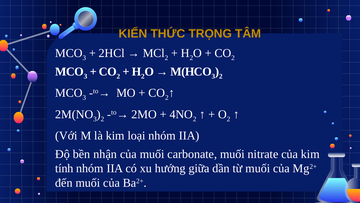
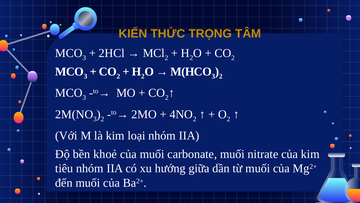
nhận: nhận -> khoẻ (105, 154)
tính: tính -> tiêu (64, 168)
